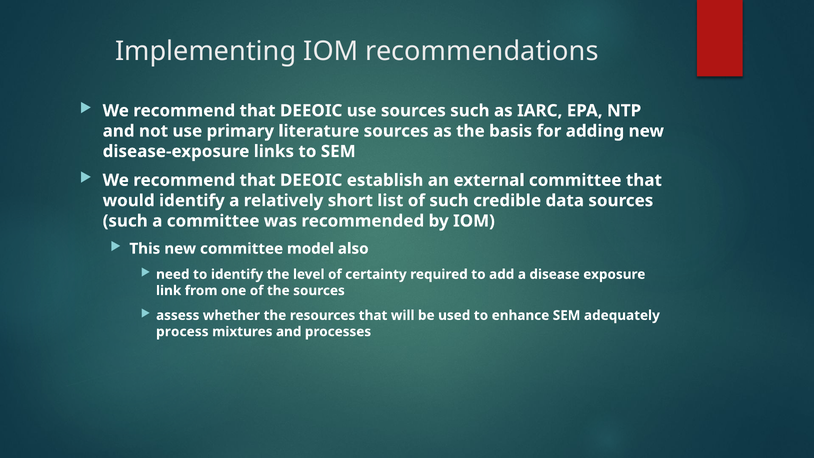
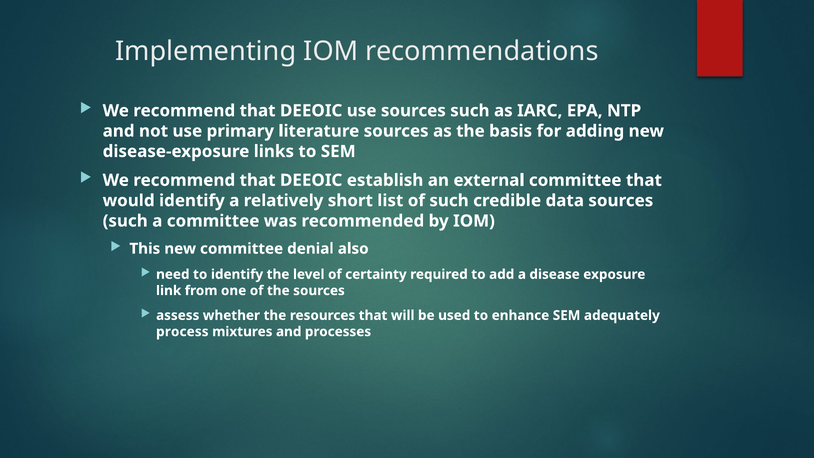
model: model -> denial (310, 249)
